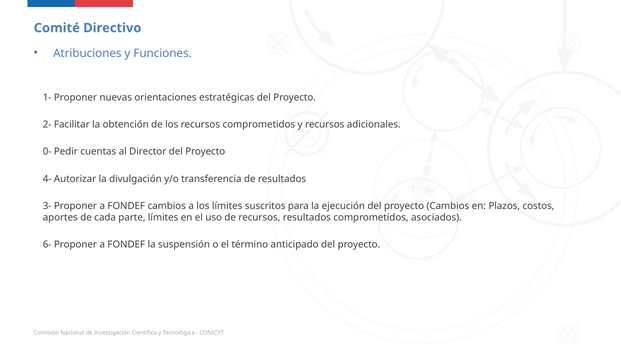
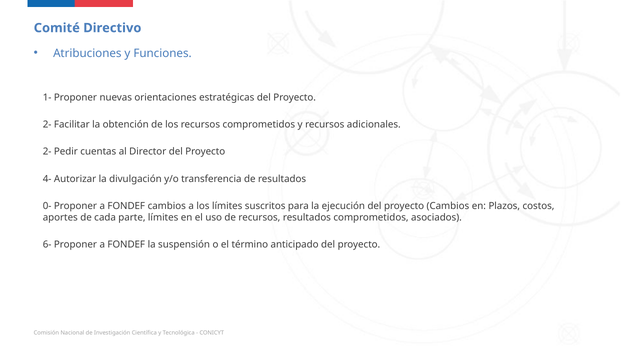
0-: 0- -> 2- (47, 152)
3-: 3- -> 0- (47, 206)
